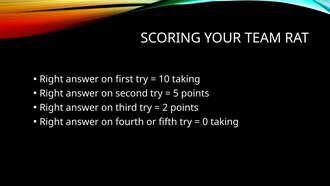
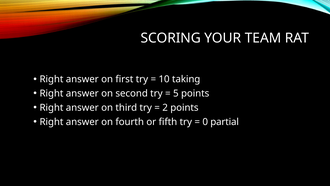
0 taking: taking -> partial (225, 122)
